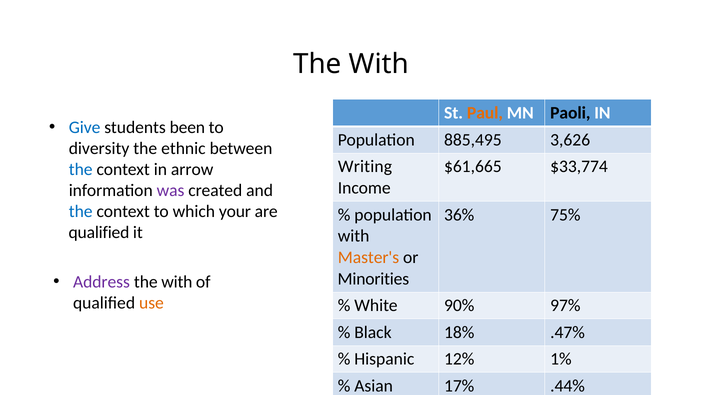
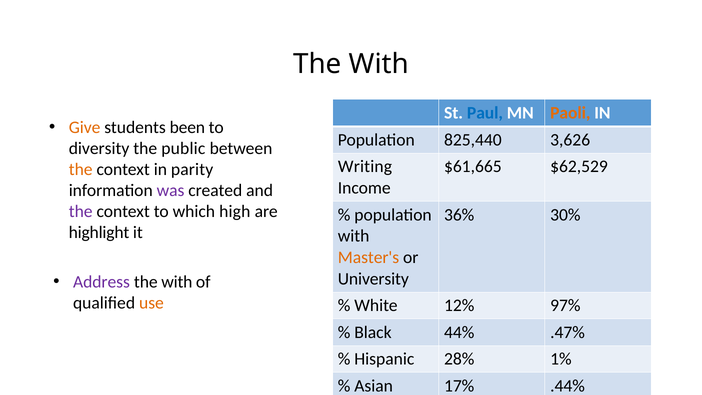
Paul colour: orange -> blue (485, 113)
Paoli colour: black -> orange (570, 113)
Give colour: blue -> orange (85, 127)
885,495: 885,495 -> 825,440 (473, 140)
ethnic: ethnic -> public (183, 148)
$33,774: $33,774 -> $62,529 (579, 167)
the colour: blue -> orange (81, 169)
arrow: arrow -> parity (192, 169)
the colour: blue -> purple (81, 212)
your: your -> high (235, 212)
75%: 75% -> 30% (565, 215)
qualified: qualified -> highlight (99, 233)
Minorities: Minorities -> University (373, 279)
90%: 90% -> 12% (459, 306)
18%: 18% -> 44% (459, 332)
12%: 12% -> 28% (459, 359)
